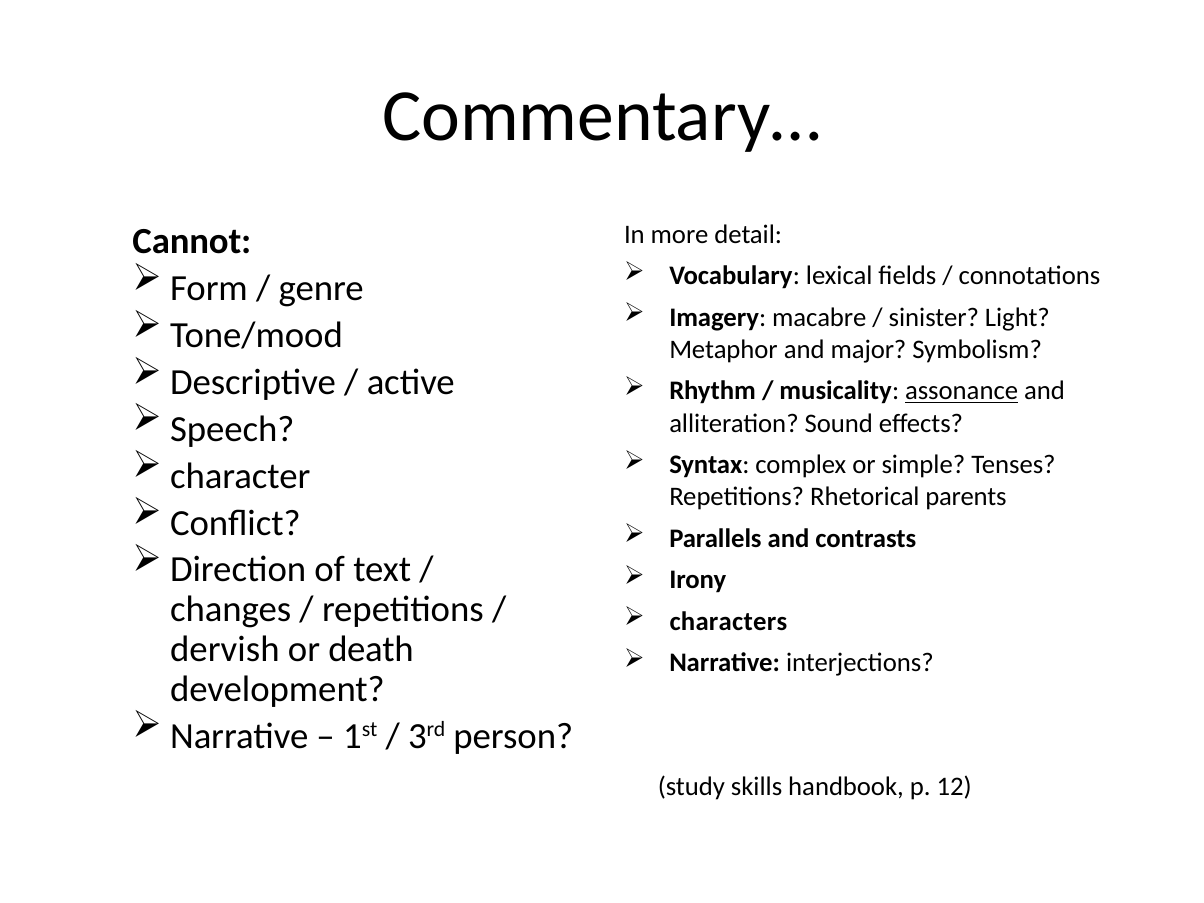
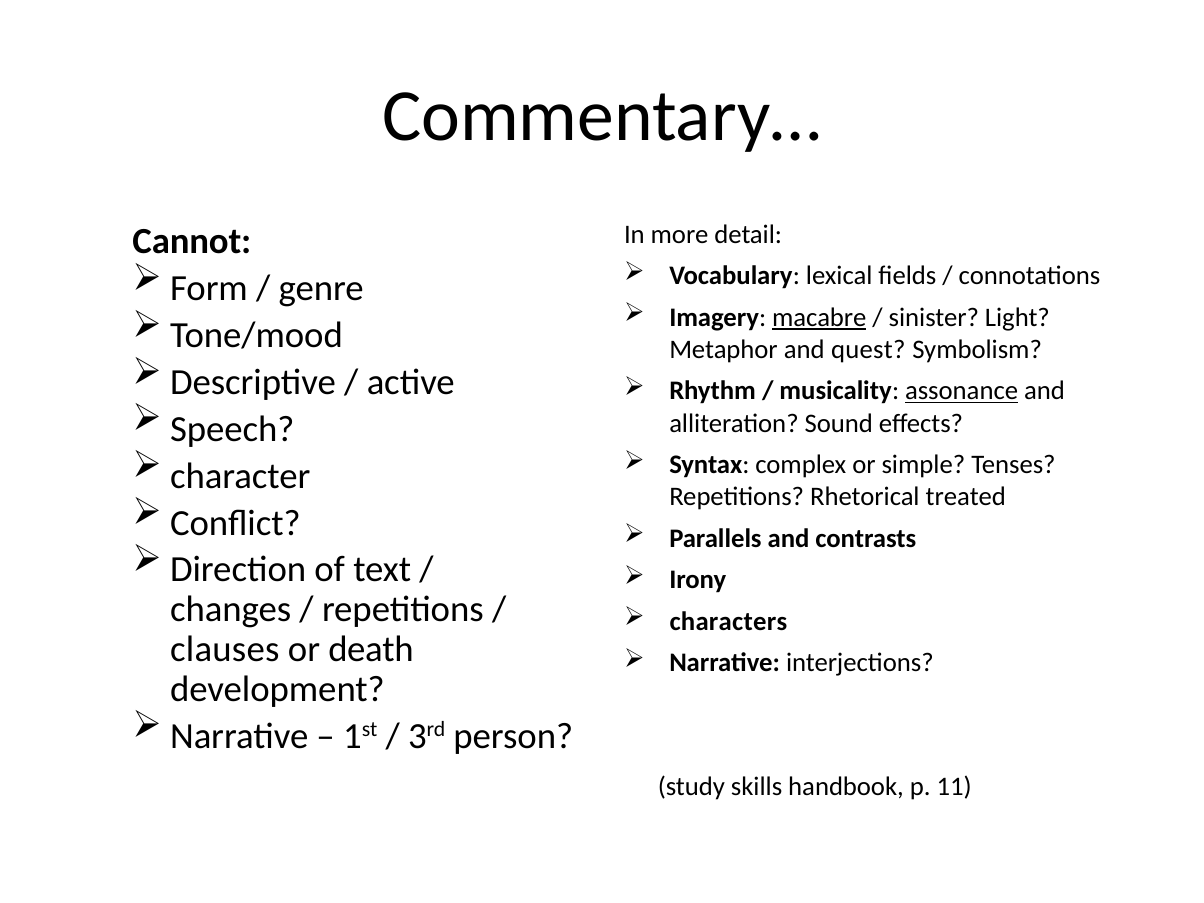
macabre underline: none -> present (819, 318)
major: major -> quest (868, 350)
parents: parents -> treated (966, 497)
dervish: dervish -> clauses (225, 649)
12: 12 -> 11 (954, 787)
